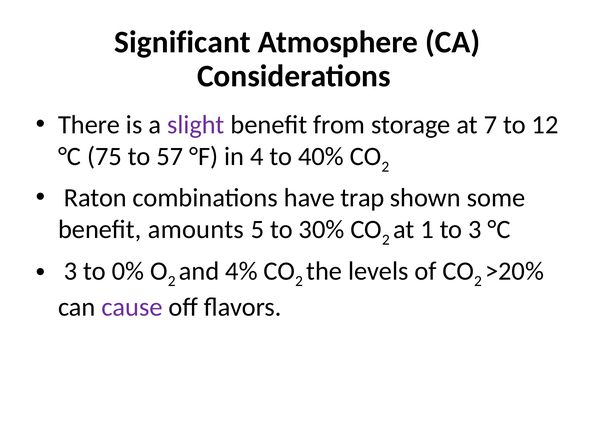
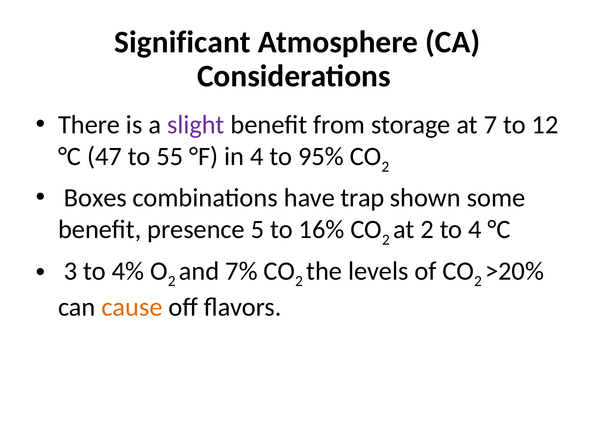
75: 75 -> 47 (104, 157)
57: 57 -> 55 (170, 157)
40%: 40% -> 95% (321, 157)
Raton: Raton -> Boxes (95, 198)
amounts: amounts -> presence (196, 230)
30%: 30% -> 16% (321, 230)
at 1: 1 -> 2 (427, 230)
to 3: 3 -> 4 (475, 230)
0%: 0% -> 4% (128, 271)
4%: 4% -> 7% (241, 271)
cause colour: purple -> orange (132, 307)
